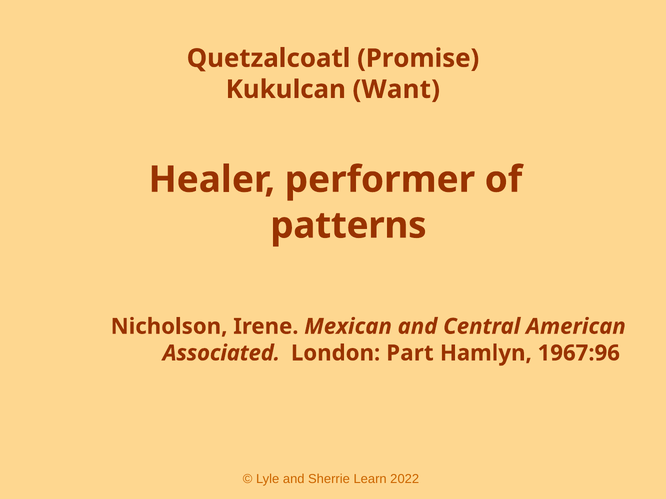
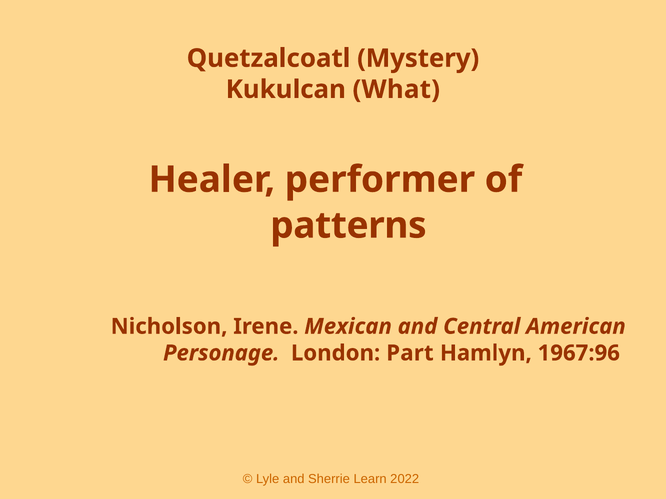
Promise: Promise -> Mystery (418, 58)
Want: Want -> What (396, 89)
Associated: Associated -> Personage (221, 353)
